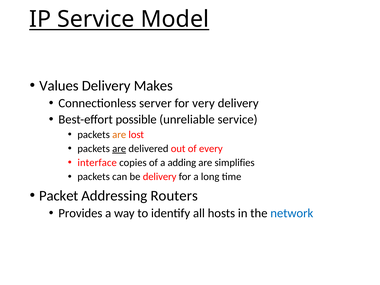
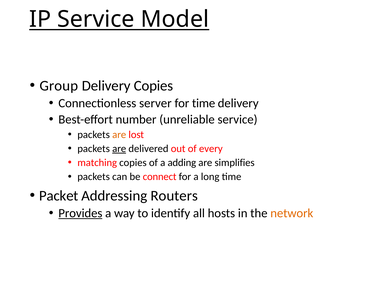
Values: Values -> Group (59, 86)
Delivery Makes: Makes -> Copies (153, 86)
for very: very -> time (204, 103)
possible: possible -> number (136, 119)
interface: interface -> matching (97, 163)
be delivery: delivery -> connect (160, 177)
Provides underline: none -> present (80, 213)
network colour: blue -> orange (292, 213)
